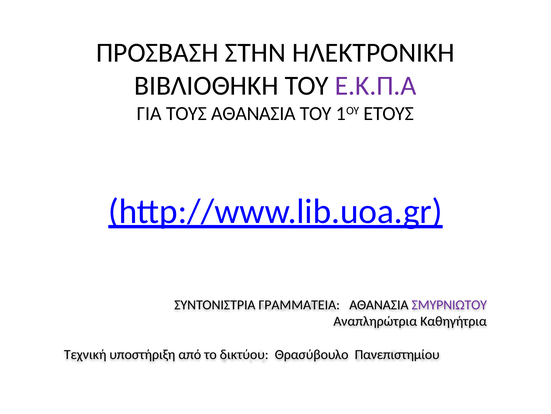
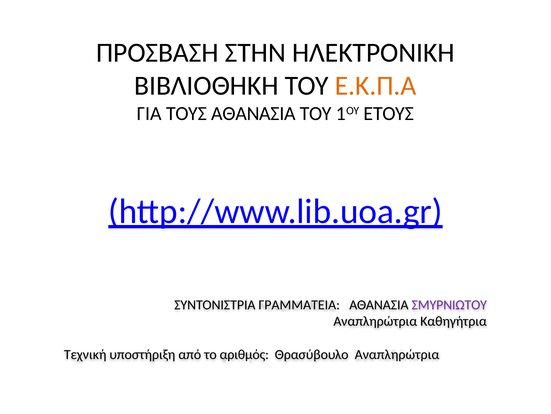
Ε.Κ.Π.Α colour: purple -> orange (376, 86)
δικτύου: δικτύου -> αριθμός (244, 354)
Θρασύβουλο Πανεπιστημίου: Πανεπιστημίου -> Αναπληρώτρια (397, 354)
